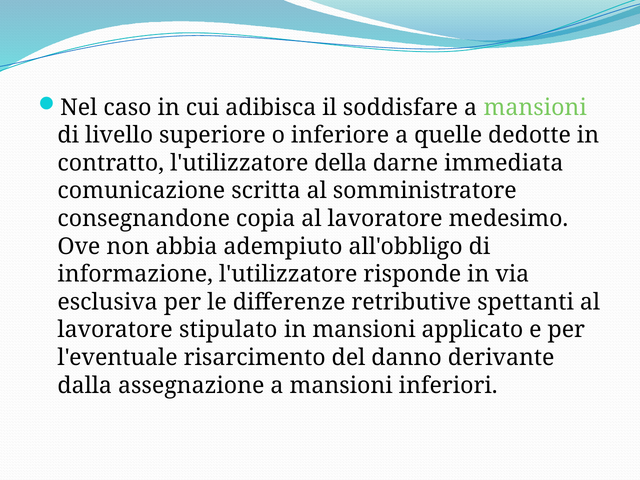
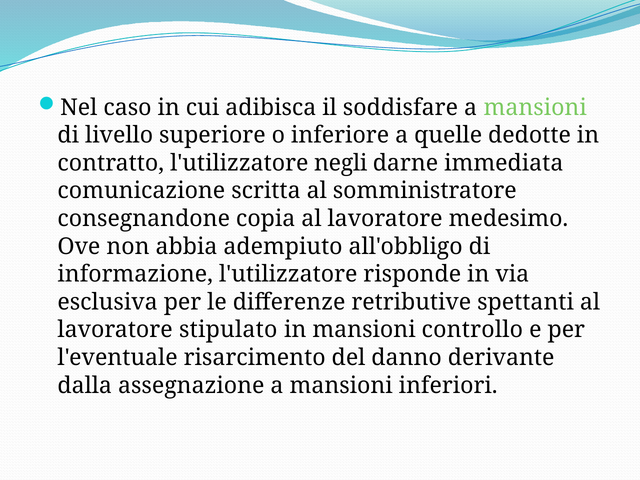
della: della -> negli (341, 163)
applicato: applicato -> controllo (472, 330)
